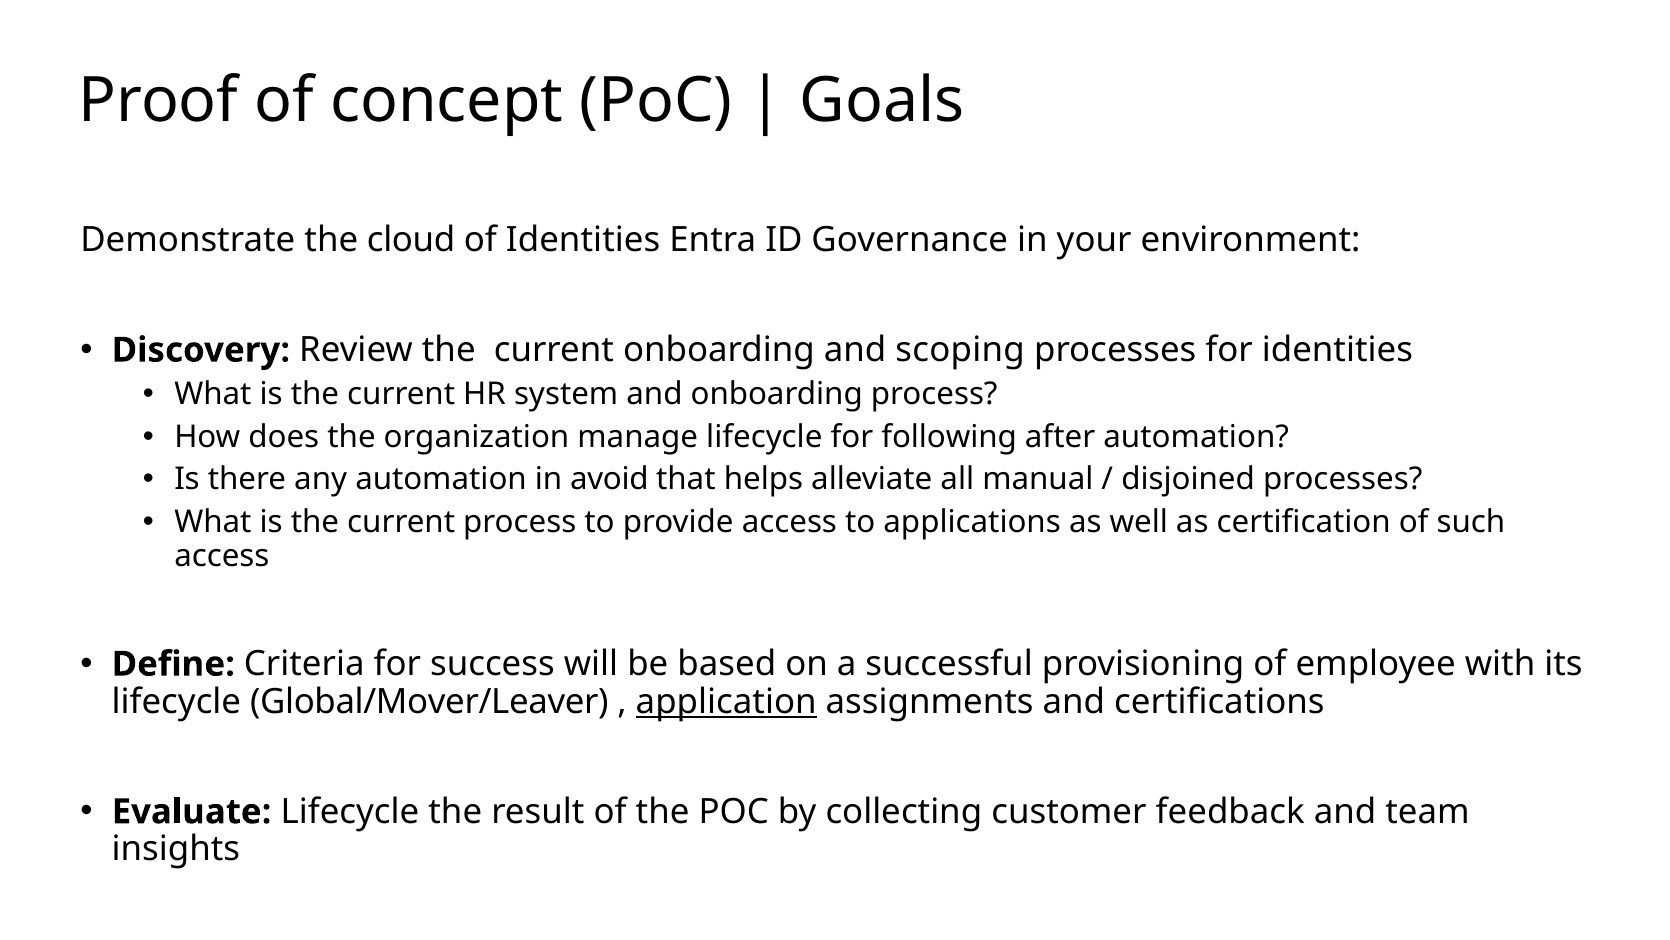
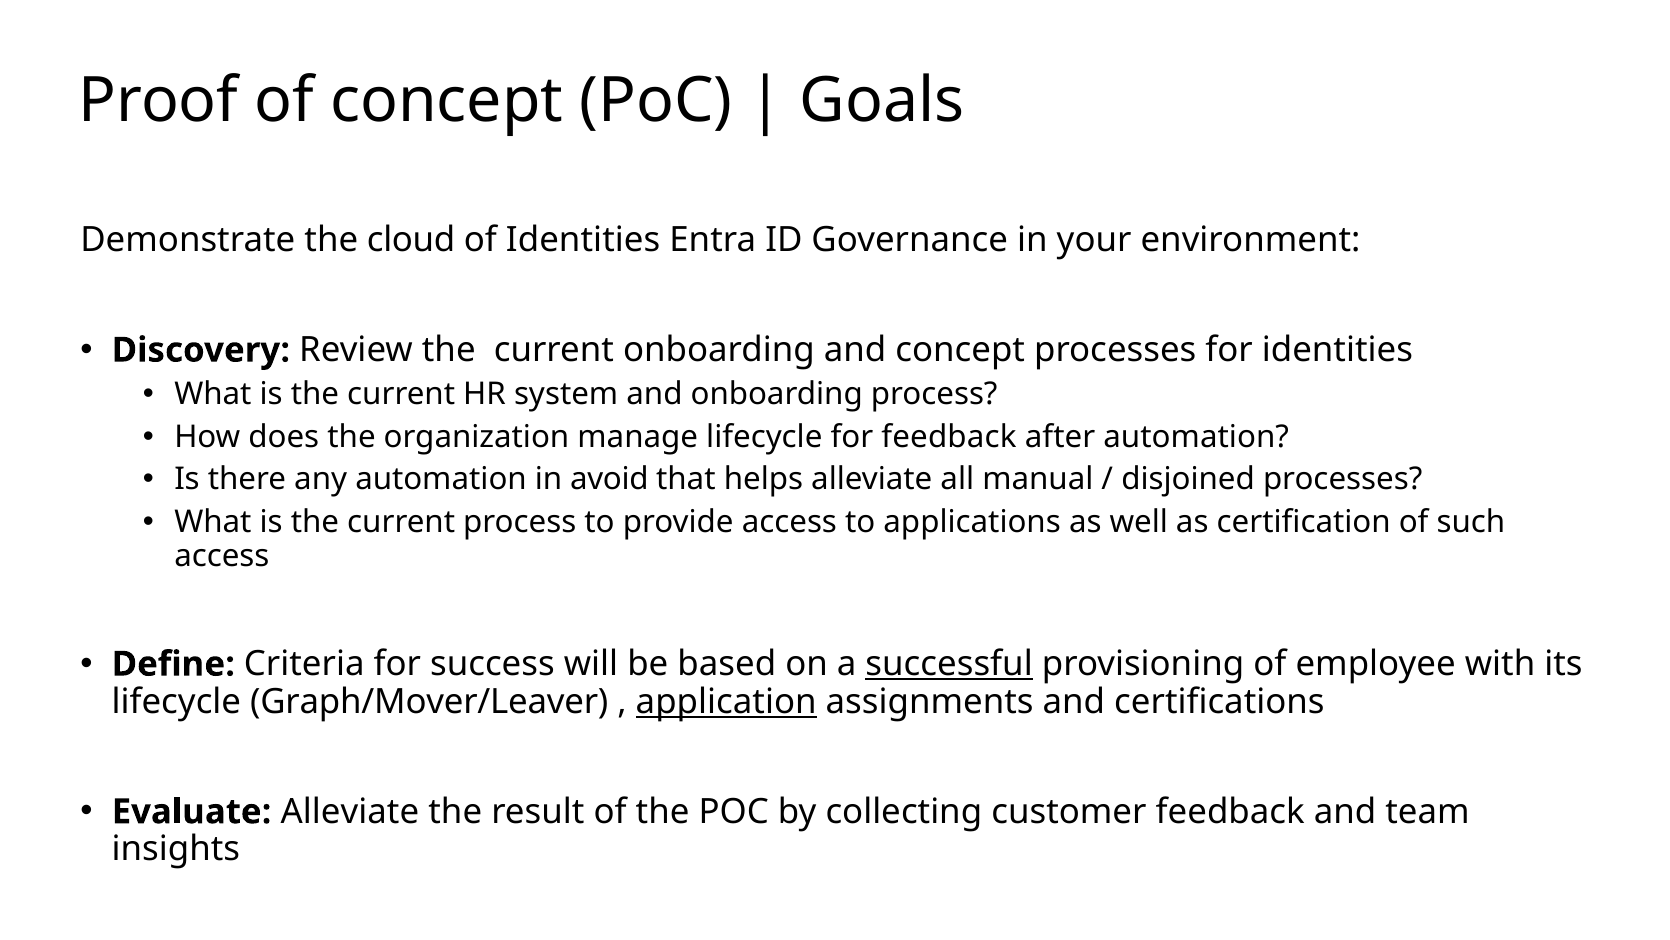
and scoping: scoping -> concept (960, 350)
for following: following -> feedback (949, 437)
successful underline: none -> present (949, 664)
Global/Mover/Leaver: Global/Mover/Leaver -> Graph/Mover/Leaver (429, 701)
Evaluate Lifecycle: Lifecycle -> Alleviate (350, 811)
